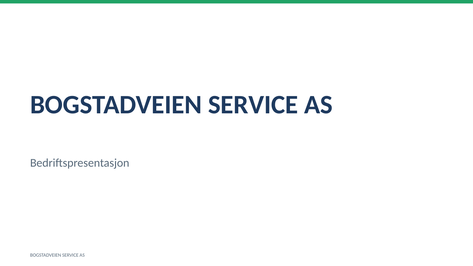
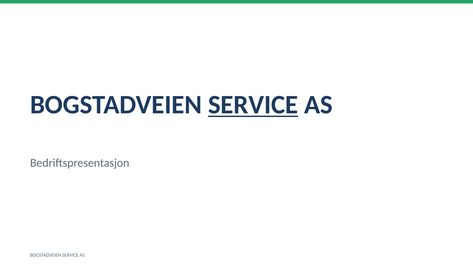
SERVICE underline: none -> present (253, 105)
